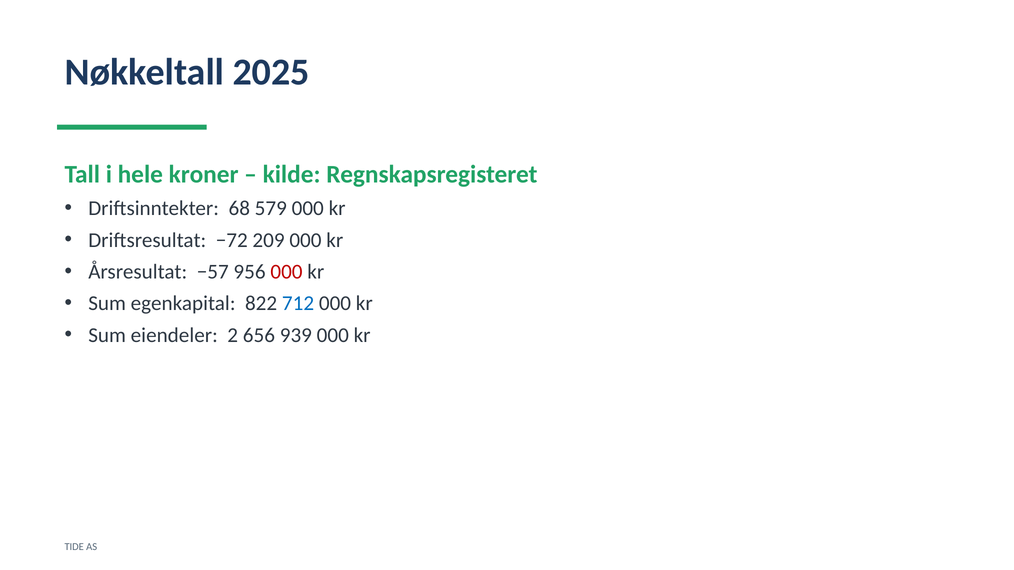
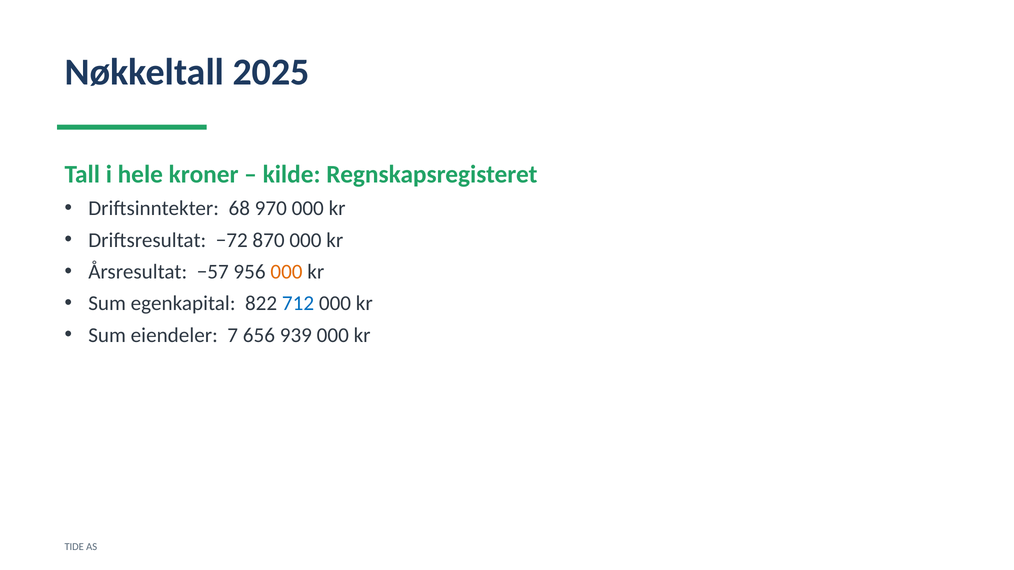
579: 579 -> 970 (271, 209)
209: 209 -> 870 (269, 240)
000 colour: red -> orange (287, 272)
2: 2 -> 7 (233, 335)
